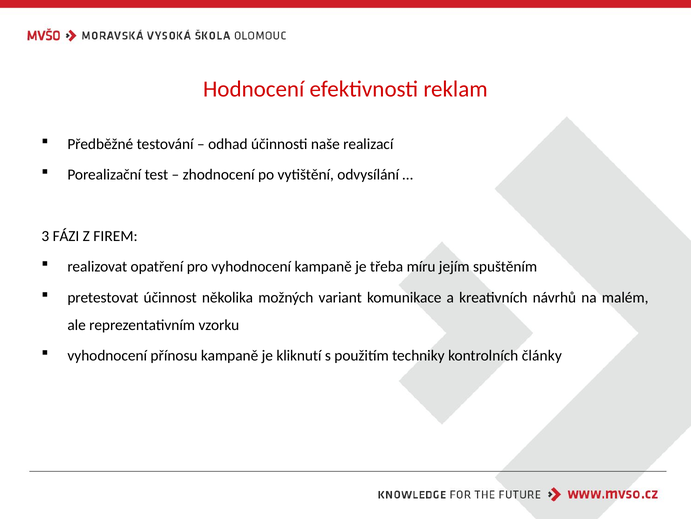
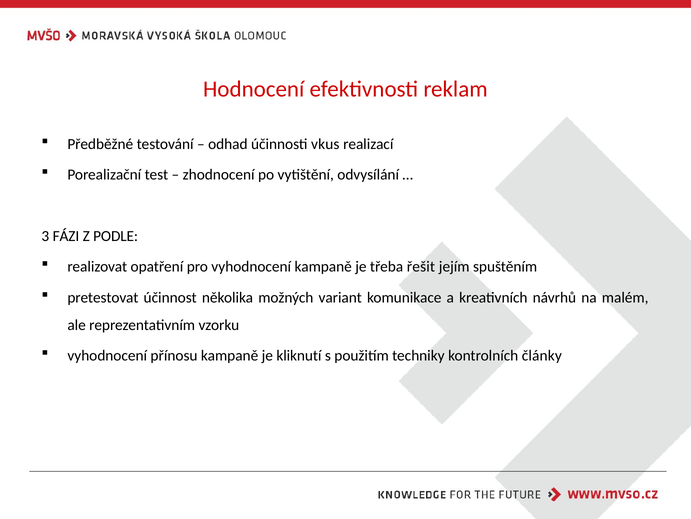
naše: naše -> vkus (325, 144)
FIREM: FIREM -> PODLE (116, 236)
míru: míru -> řešit (421, 266)
